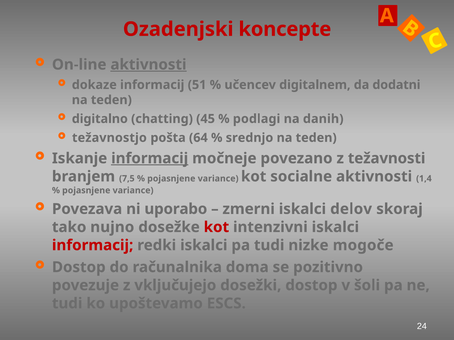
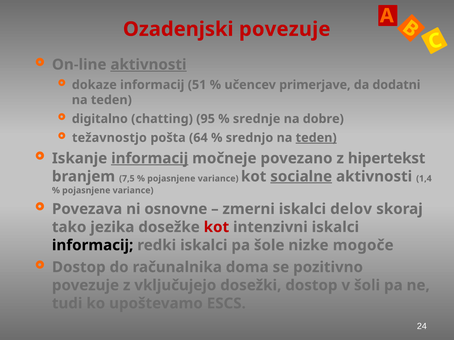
Ozadenjski koncepte: koncepte -> povezuje (285, 29)
digitalnem: digitalnem -> primerjave (315, 85)
45: 45 -> 95 (206, 119)
podlagi: podlagi -> srednje (257, 119)
danih: danih -> dobre (323, 119)
teden underline: none -> present (316, 138)
težavnosti: težavnosti -> hipertekst (387, 159)
socialne underline: none -> present (301, 177)
uporabo: uporabo -> osnovne (176, 209)
nujno: nujno -> jezika (112, 227)
informacij colour: red -> black (93, 246)
pa tudi: tudi -> šole (269, 246)
